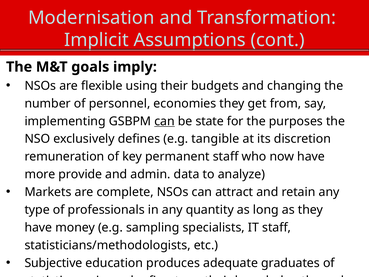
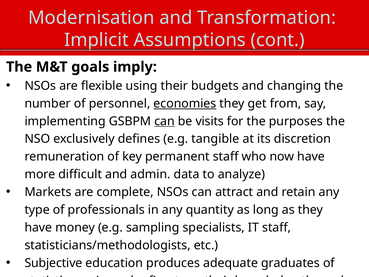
economies underline: none -> present (185, 103)
state: state -> visits (210, 121)
provide: provide -> difficult (80, 174)
